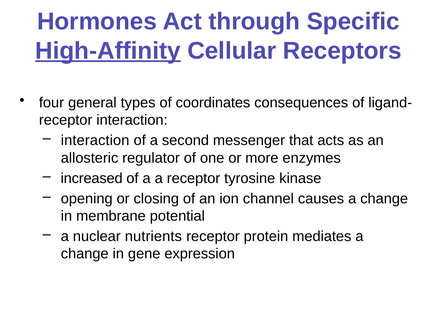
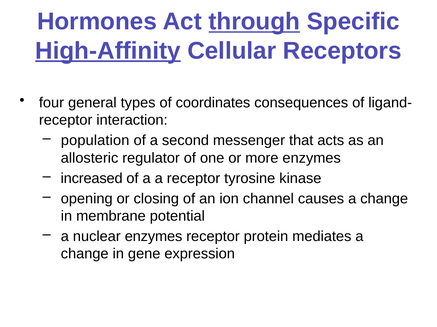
through underline: none -> present (254, 22)
interaction: interaction -> population (95, 141)
nuclear nutrients: nutrients -> enzymes (154, 237)
